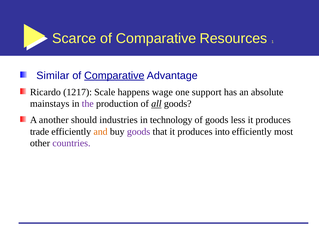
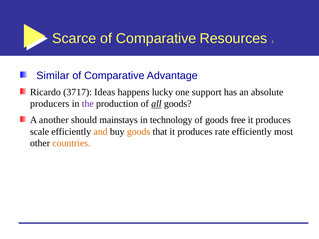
Comparative underline: present -> none (114, 76)
12: 12 -> 37 (70, 92)
Scale: Scale -> Ideas (105, 92)
wage: wage -> lucky (163, 92)
mainstays: mainstays -> producers (50, 104)
industries: industries -> mainstays (119, 120)
less: less -> free (238, 120)
trade: trade -> scale (40, 132)
goods colour: purple -> orange (139, 132)
into: into -> rate (222, 132)
countries colour: purple -> orange (71, 143)
